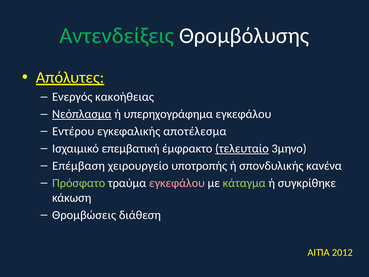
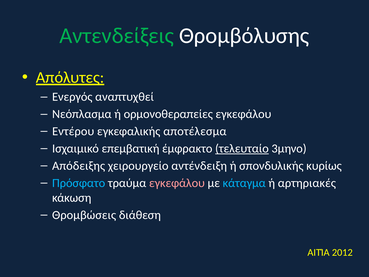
κακοήθειας: κακοήθειας -> αναπτυχθεί (125, 97)
Νεόπλασμα underline: present -> none (82, 114)
υπερηχογράφημα: υπερηχογράφημα -> ορμονοθεραπείες (168, 114)
Επέμβαση: Επέμβαση -> Απόδειξης (79, 166)
υποτροπής: υποτροπής -> αντένδειξη (199, 166)
κανένα: κανένα -> κυρίως (324, 166)
Πρόσφατο colour: light green -> light blue (79, 183)
κάταγμα colour: light green -> light blue (244, 183)
συγκρίθηκε: συγκρίθηκε -> αρτηριακές (307, 183)
